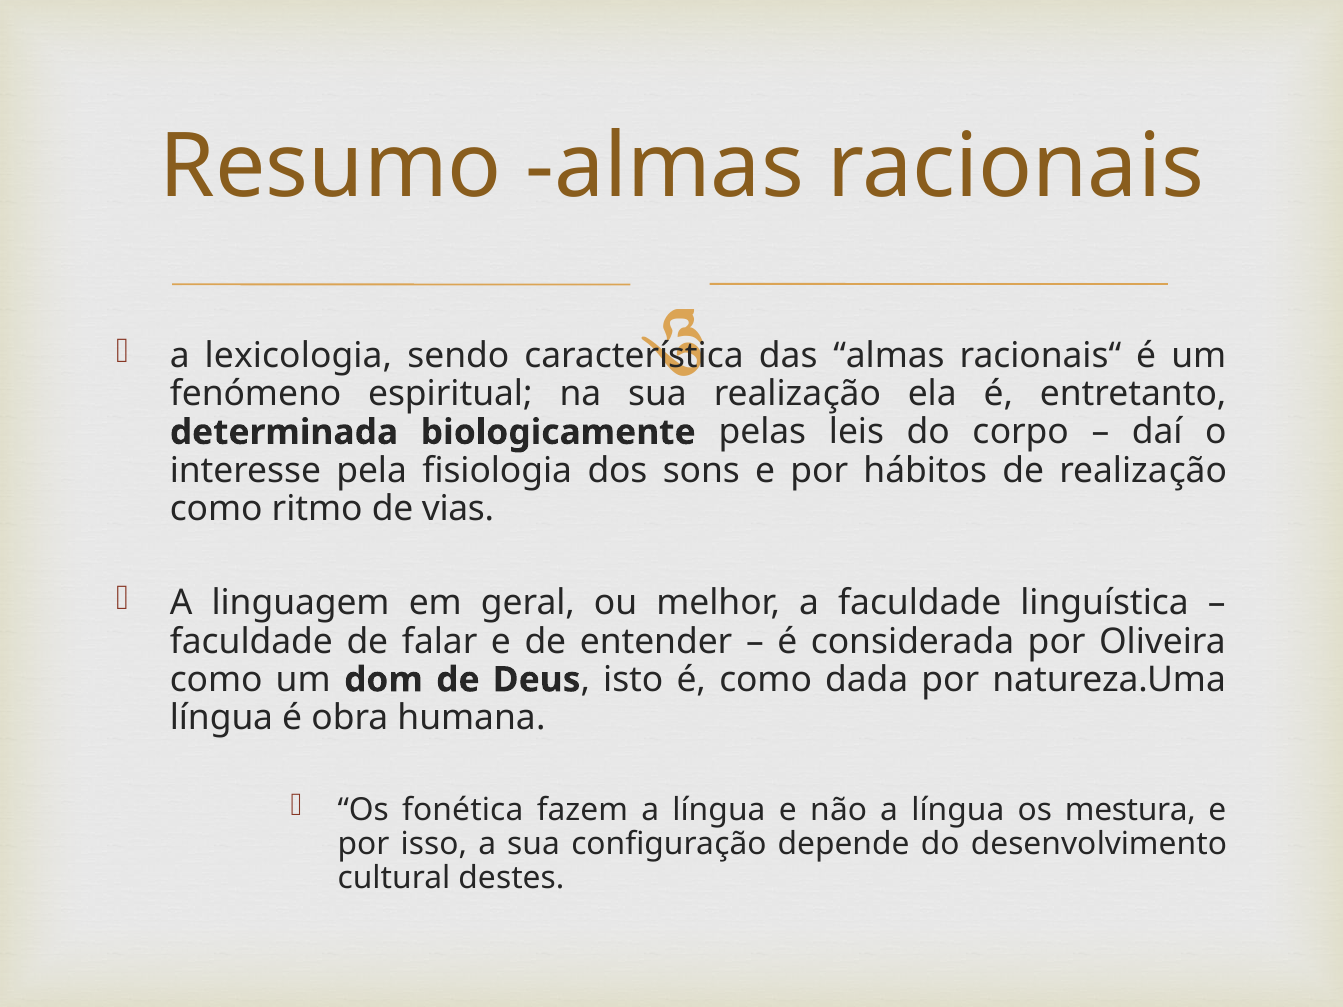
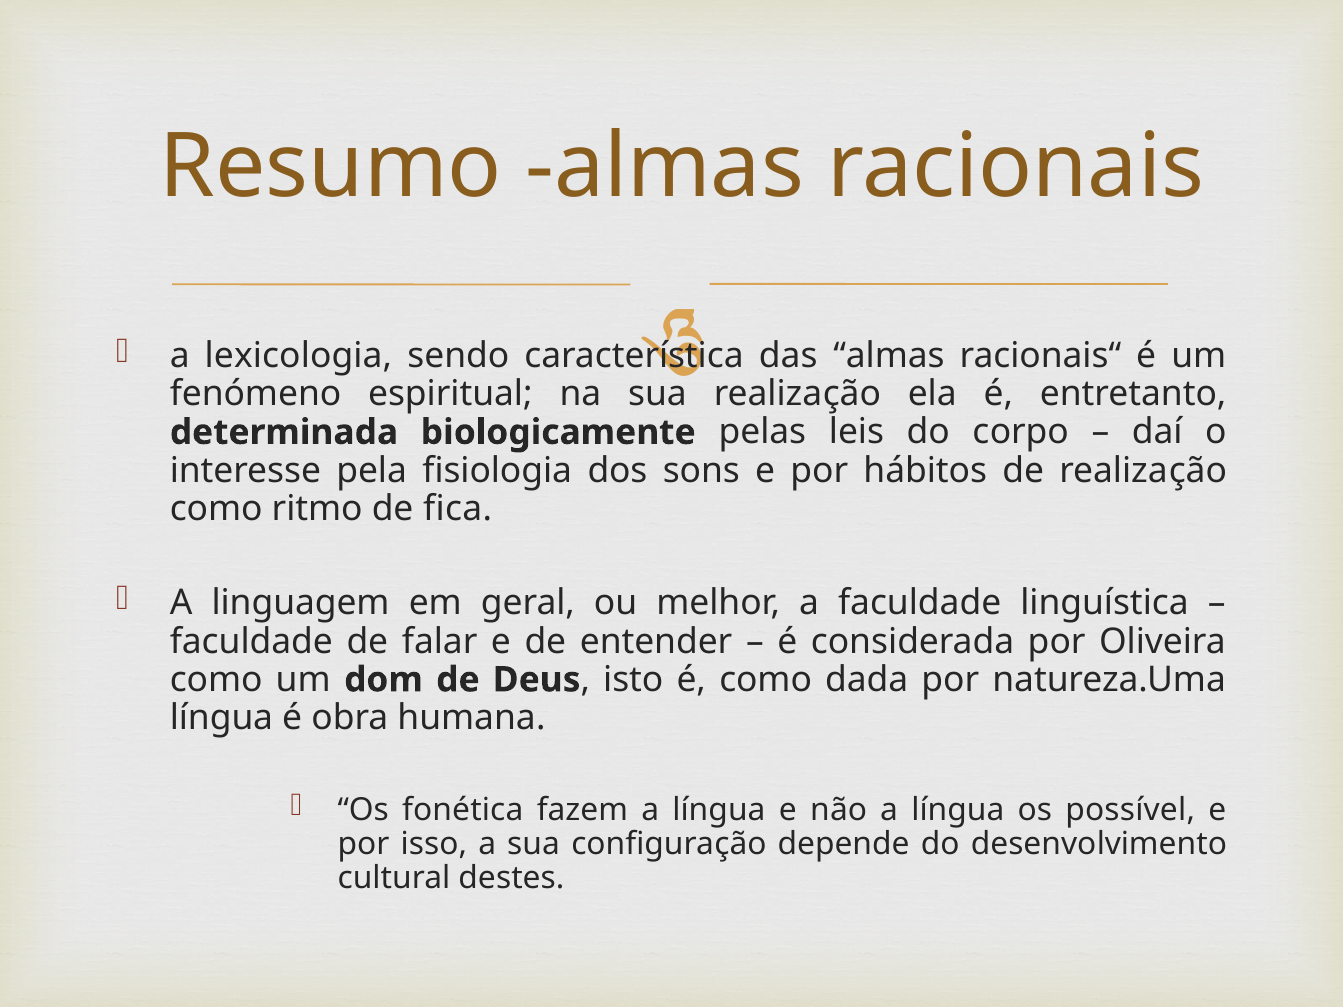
vias: vias -> fica (458, 509)
mestura: mestura -> possível (1130, 810)
